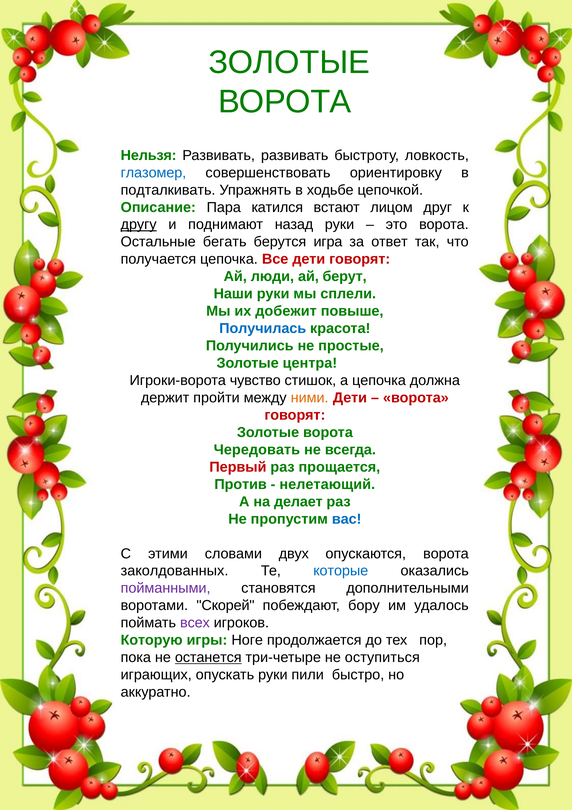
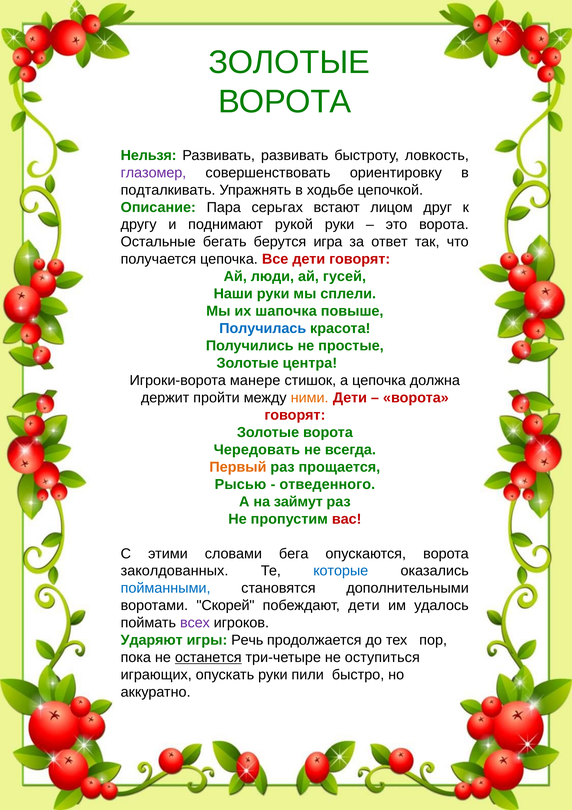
глазомер colour: blue -> purple (153, 172)
катился: катился -> серьгах (277, 207)
другу underline: present -> none (139, 224)
назад: назад -> рукой (294, 224)
берут: берут -> гусей (344, 276)
добежит: добежит -> шапочка (286, 311)
чувство: чувство -> манере (255, 380)
Первый colour: red -> orange (238, 466)
Против: Против -> Рысью (240, 484)
нелетающий: нелетающий -> отведенного (327, 484)
делает: делает -> займут (298, 501)
вас colour: blue -> red (347, 518)
двух: двух -> бега (294, 553)
пойманными colour: purple -> blue (166, 587)
побеждают бору: бору -> дети (364, 605)
Которую: Которую -> Ударяют (152, 639)
Ноге: Ноге -> Речь (247, 639)
